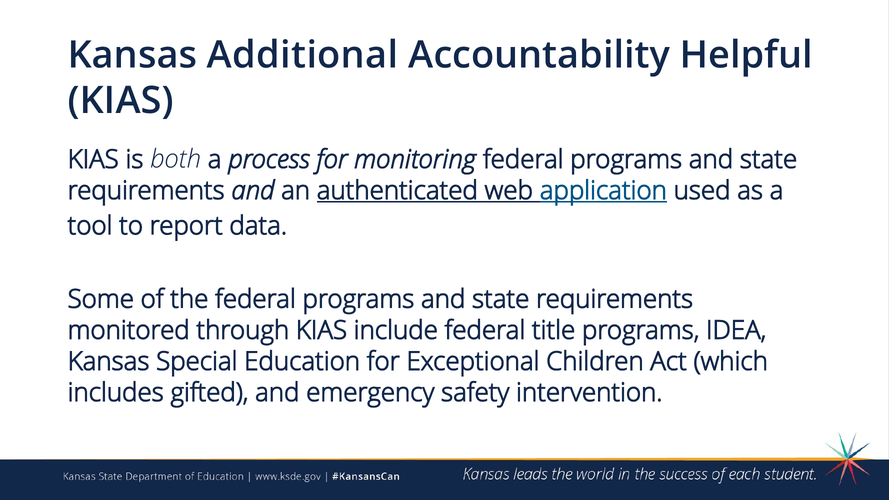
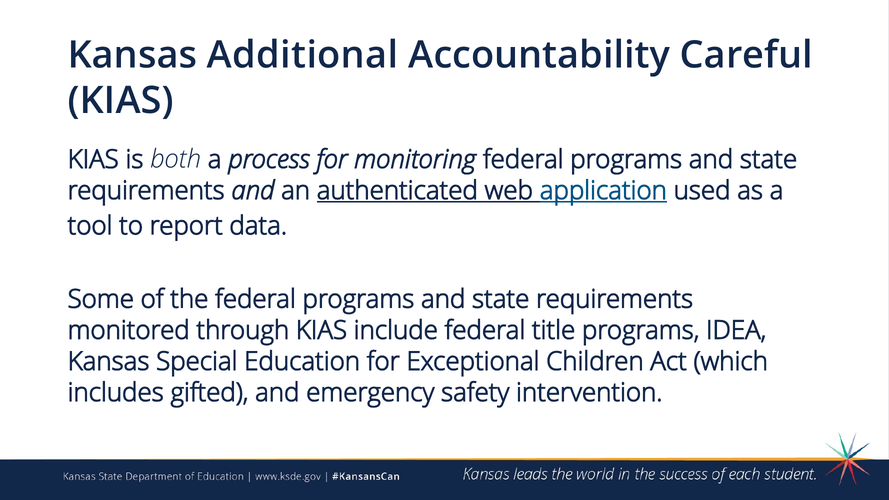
Helpful: Helpful -> Careful (746, 55)
